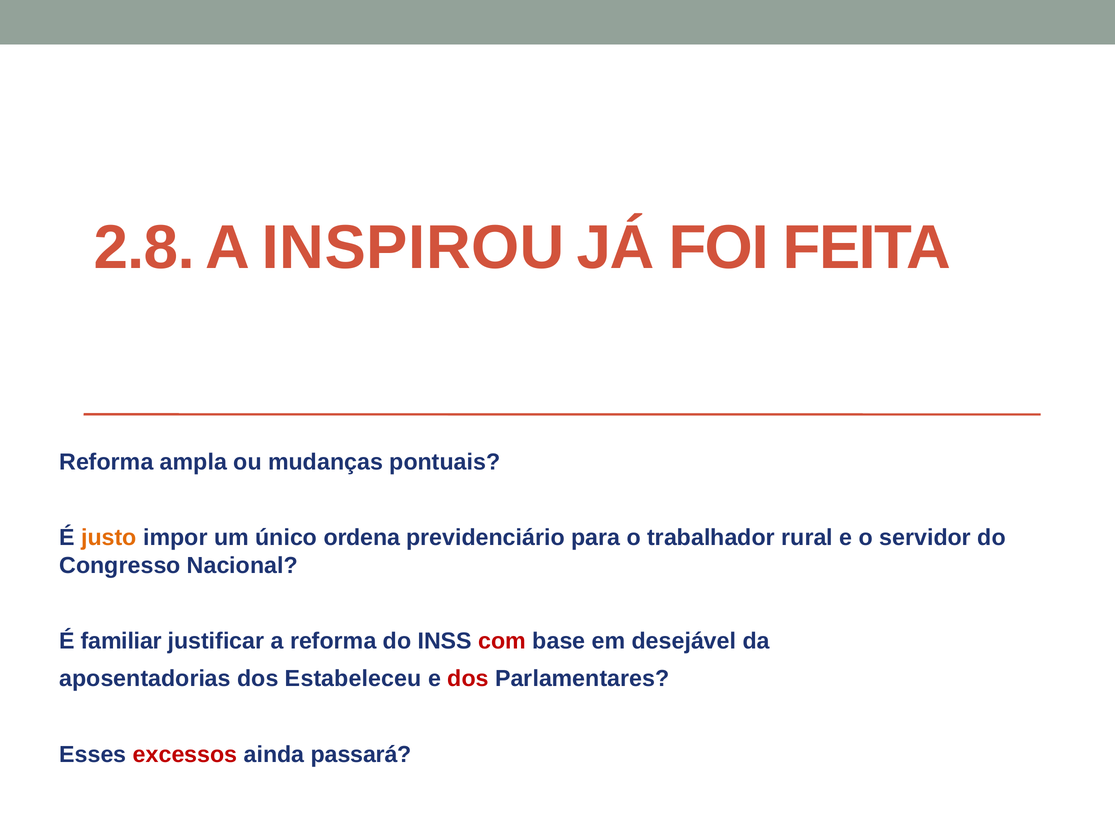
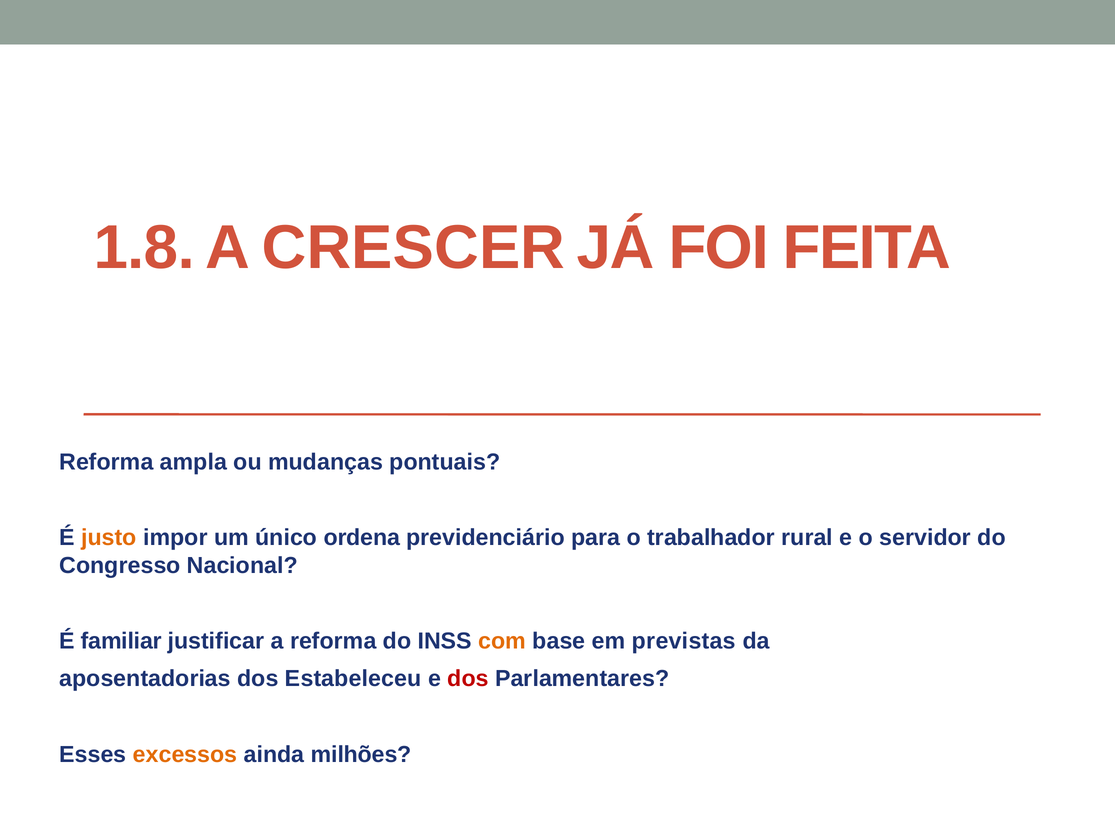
2.8: 2.8 -> 1.8 (144, 248)
INSPIROU: INSPIROU -> CRESCER (413, 248)
com colour: red -> orange (502, 641)
desejável: desejável -> previstas (684, 641)
excessos colour: red -> orange (185, 755)
passará: passará -> milhões (361, 755)
